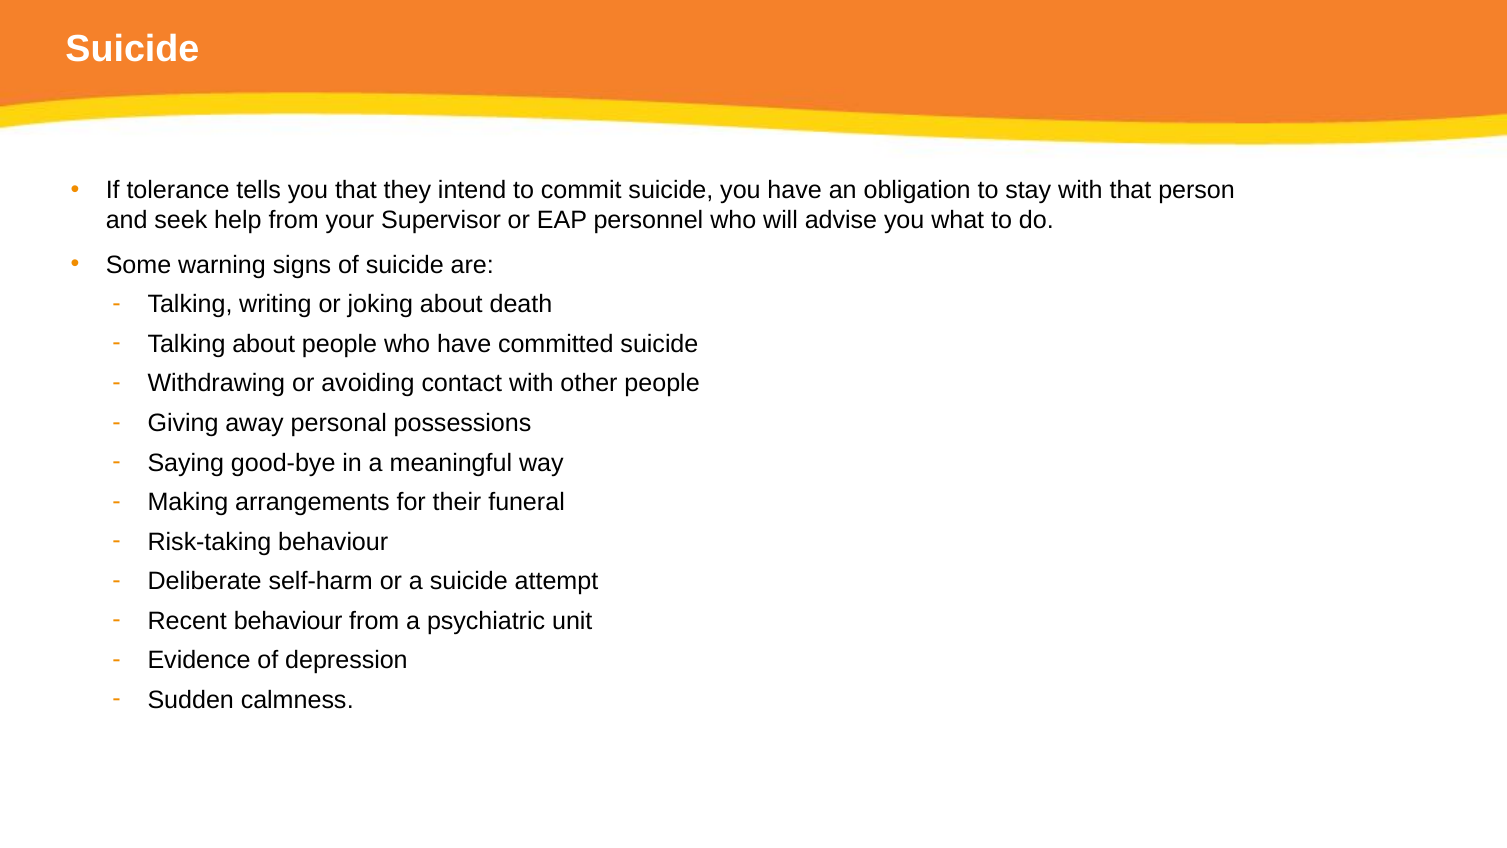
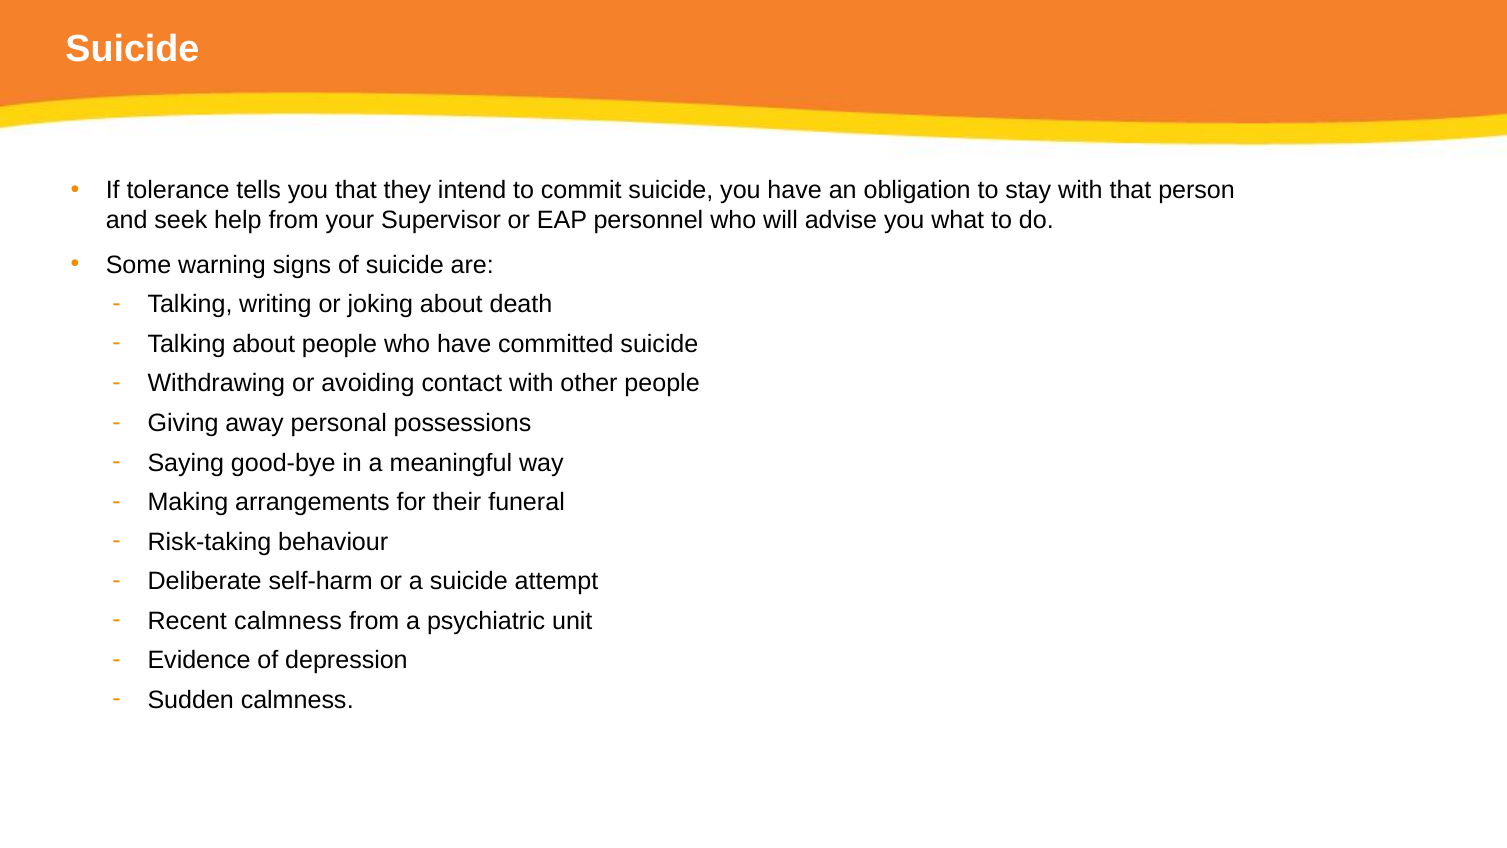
Recent behaviour: behaviour -> calmness (288, 621)
